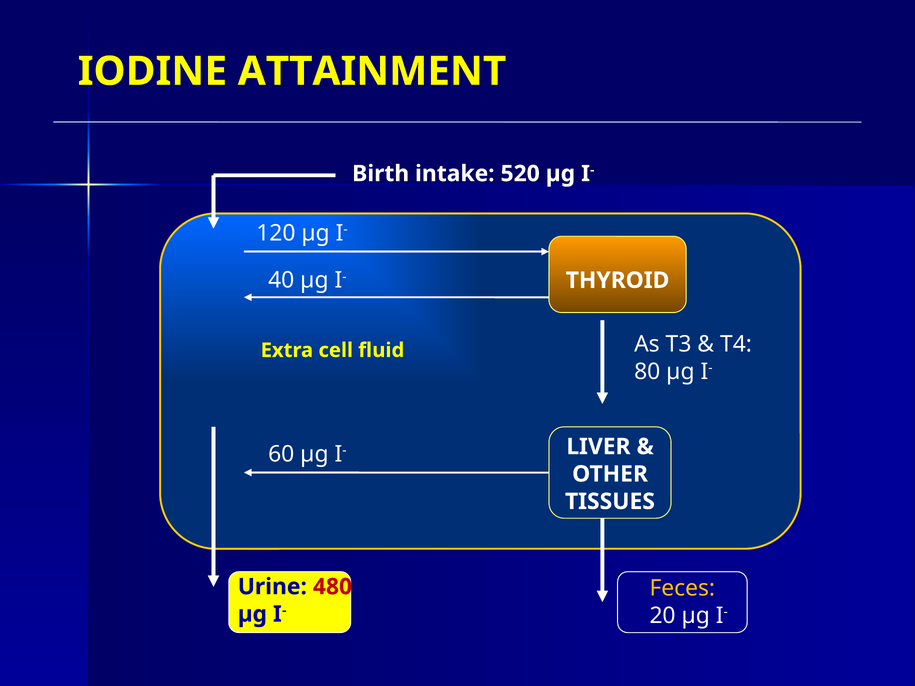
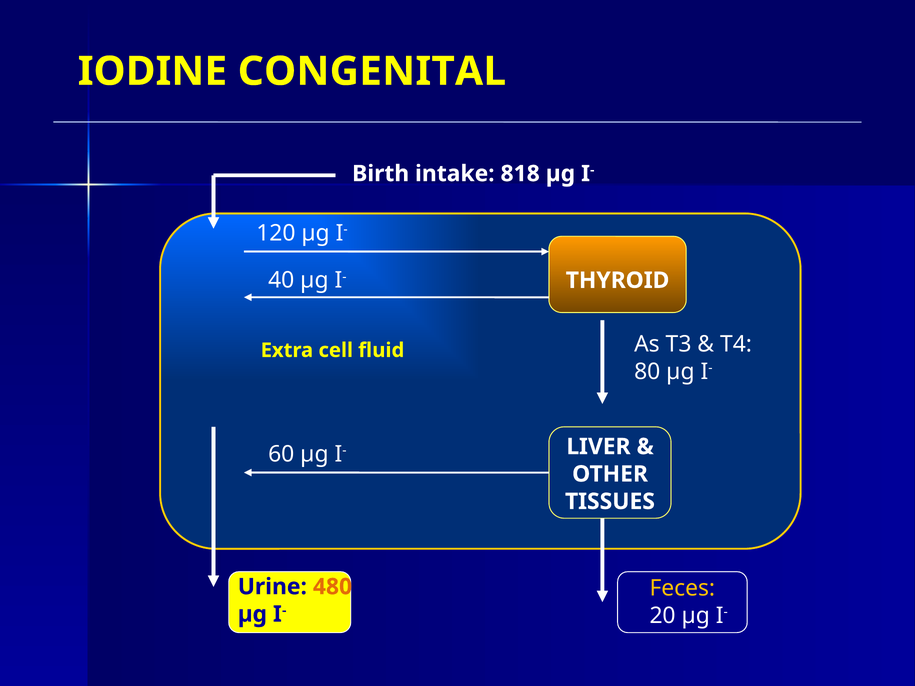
ATTAINMENT: ATTAINMENT -> CONGENITAL (372, 71)
520: 520 -> 818 (520, 174)
480 colour: red -> orange (332, 587)
